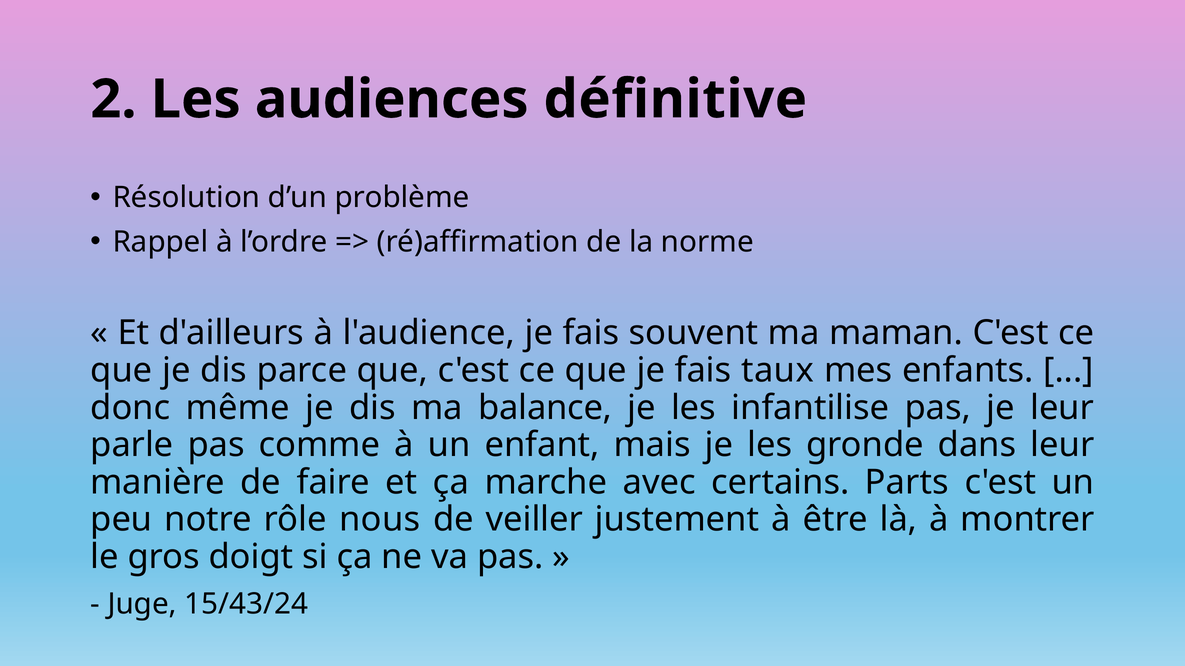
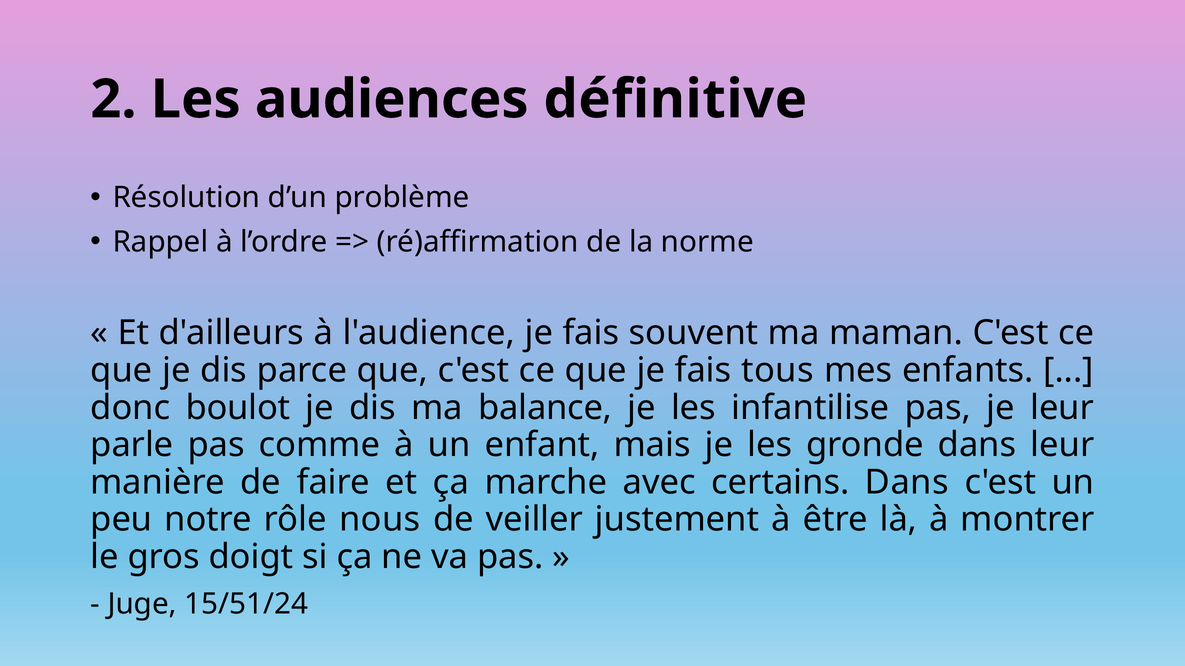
taux: taux -> tous (778, 371)
même: même -> boulot (238, 408)
certains Parts: Parts -> Dans (907, 483)
15/43/24: 15/43/24 -> 15/51/24 (246, 604)
